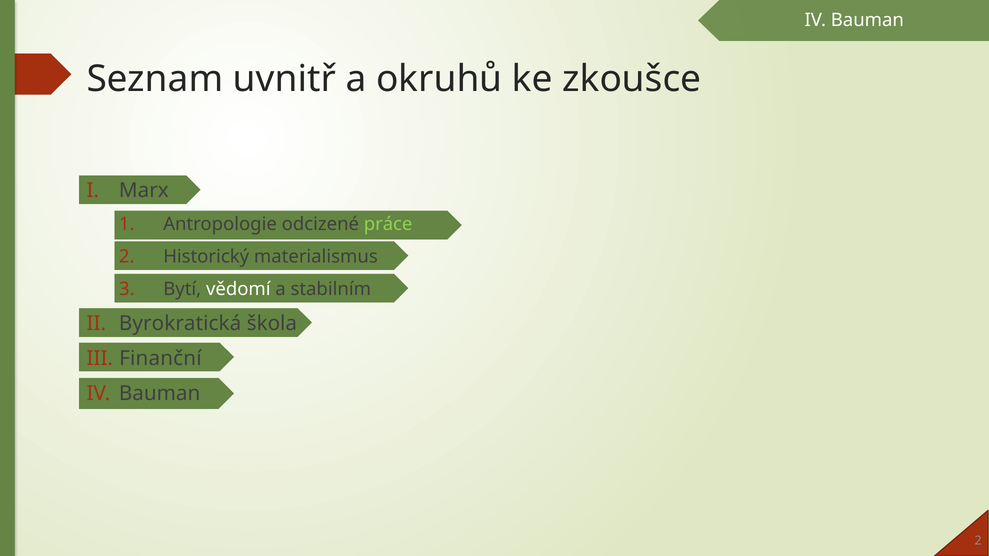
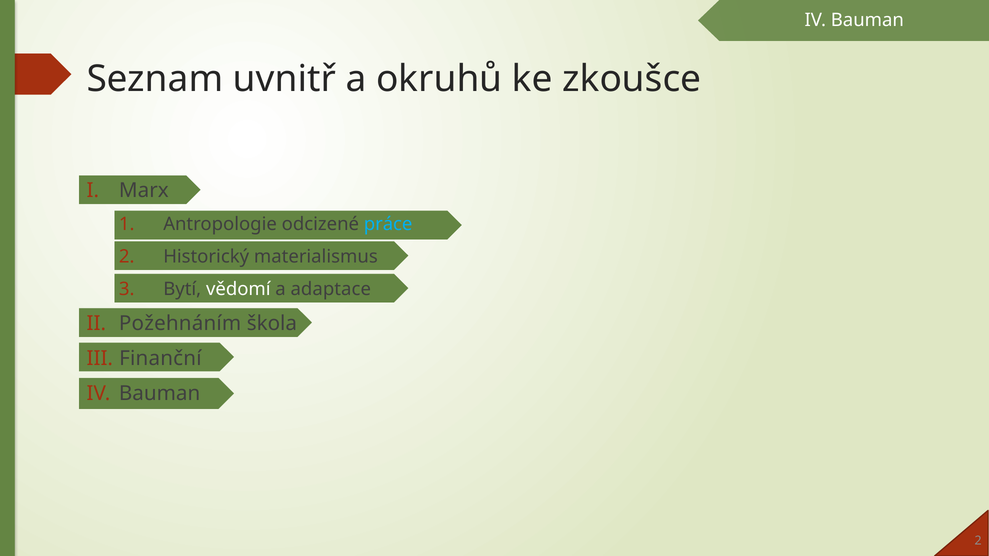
práce colour: light green -> light blue (388, 224)
stabilním: stabilním -> adaptace (331, 289)
Byrokratická: Byrokratická -> Požehnáním (180, 323)
